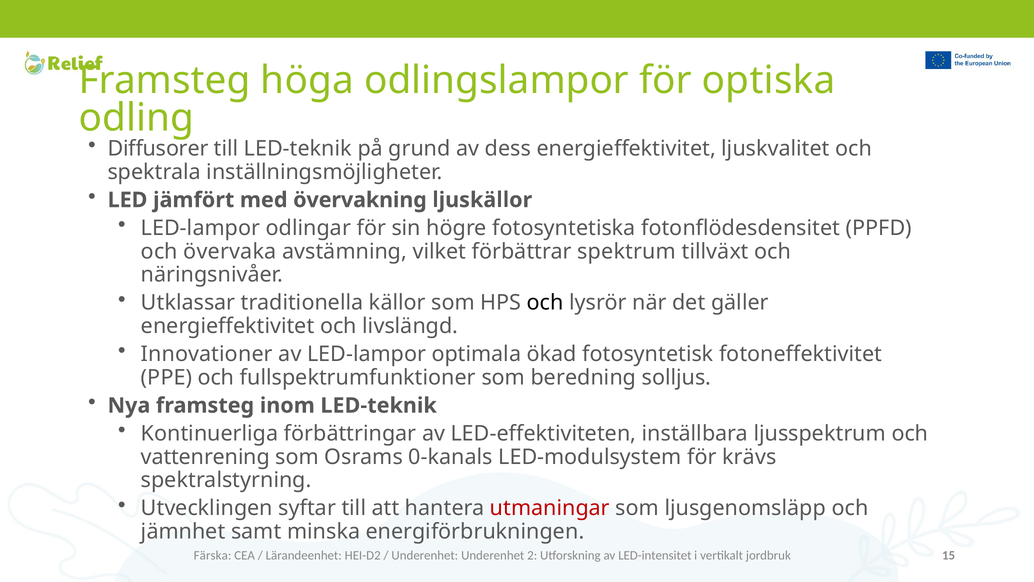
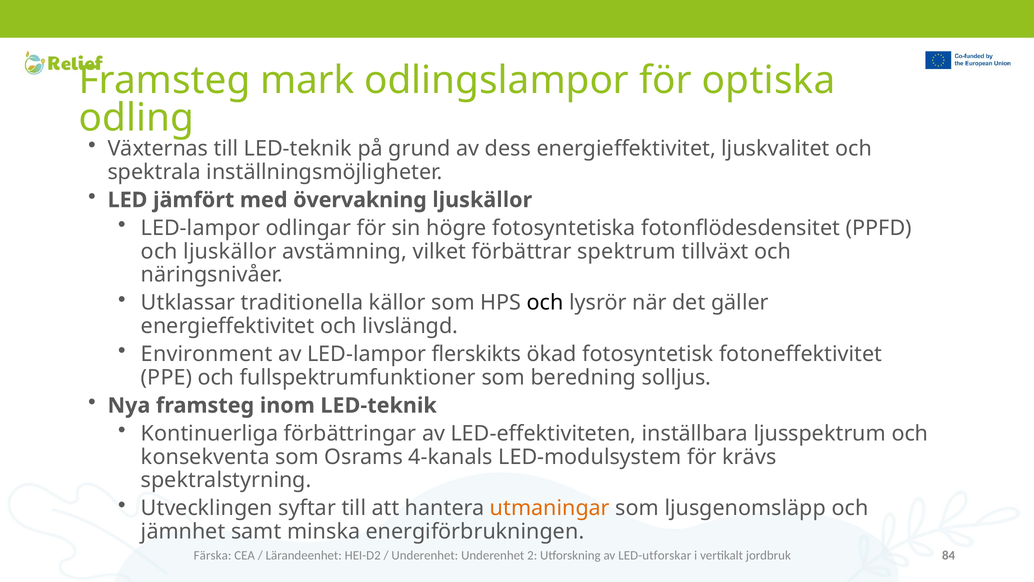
höga: höga -> mark (307, 80)
Diffusorer: Diffusorer -> Växternas (158, 149)
och övervaka: övervaka -> ljuskällor (230, 251)
Innovationer: Innovationer -> Environment (207, 354)
optimala: optimala -> flerskikts (476, 354)
vattenrening: vattenrening -> konsekventa (205, 457)
0-kanals: 0-kanals -> 4-kanals (450, 457)
utmaningar colour: red -> orange (550, 508)
LED-intensitet: LED-intensitet -> LED-utforskar (655, 555)
15: 15 -> 84 (949, 555)
